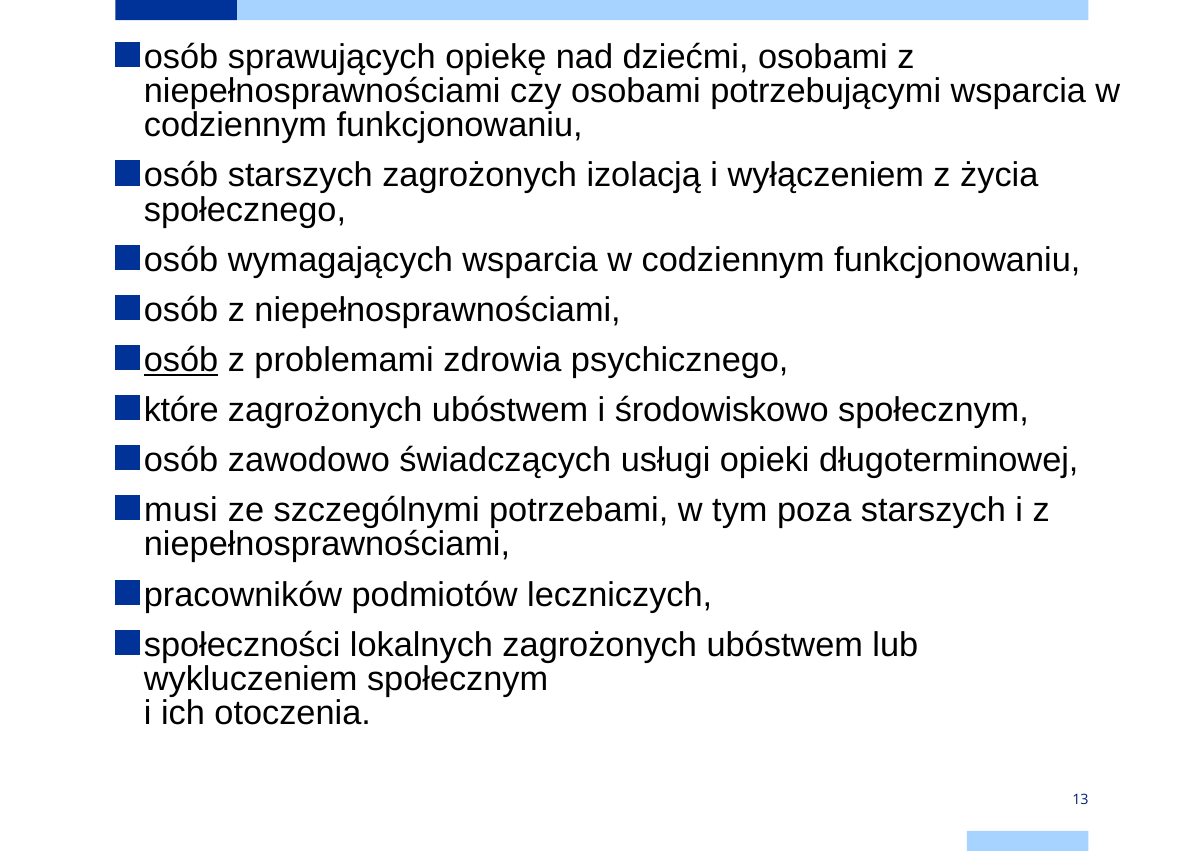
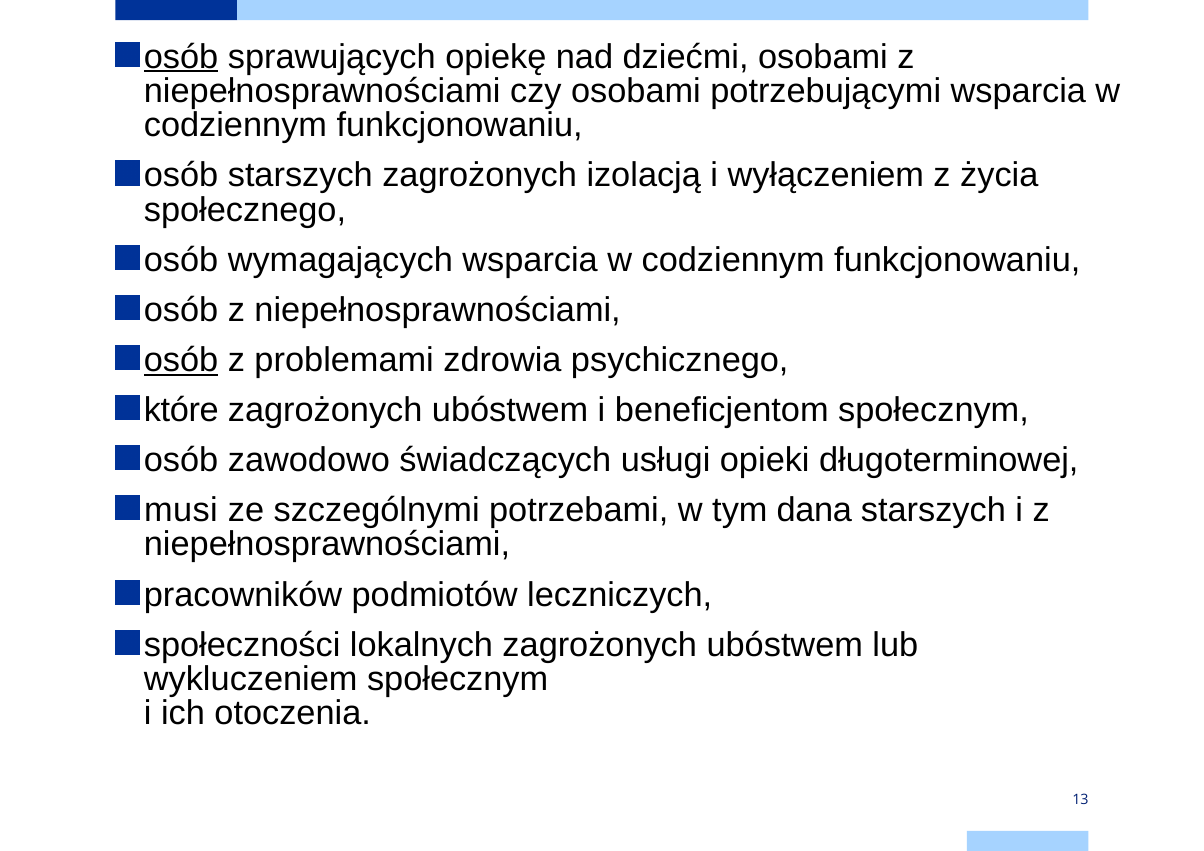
osób underline: none -> present (181, 57)
środowiskowo: środowiskowo -> beneficjentom (722, 410)
poza: poza -> dana (814, 510)
